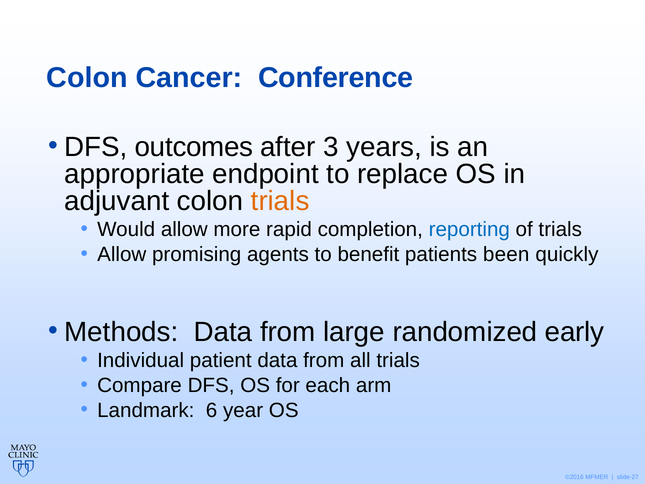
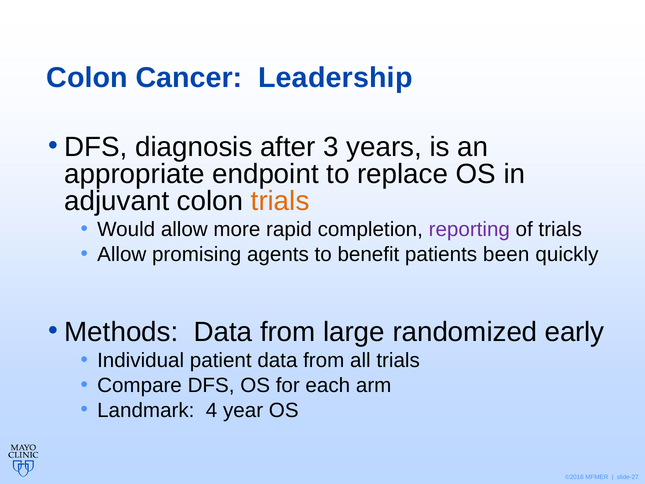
Conference: Conference -> Leadership (335, 78)
outcomes: outcomes -> diagnosis (194, 147)
reporting colour: blue -> purple (469, 229)
6: 6 -> 4 (212, 410)
